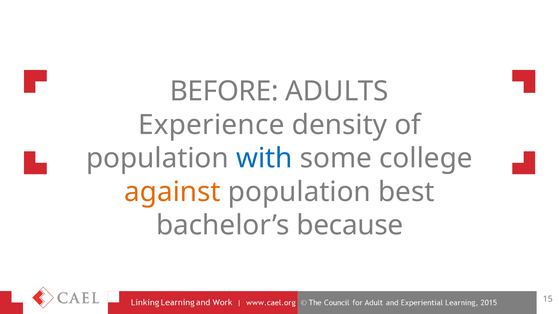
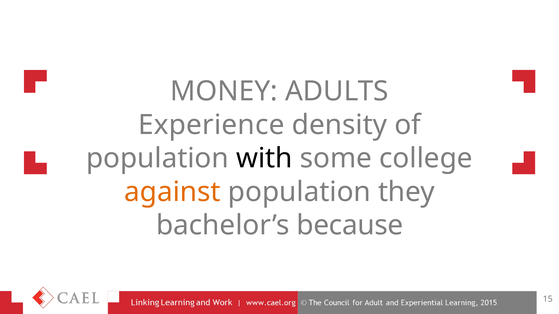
BEFORE: BEFORE -> MONEY (224, 92)
with colour: blue -> black (264, 159)
best: best -> they (406, 192)
